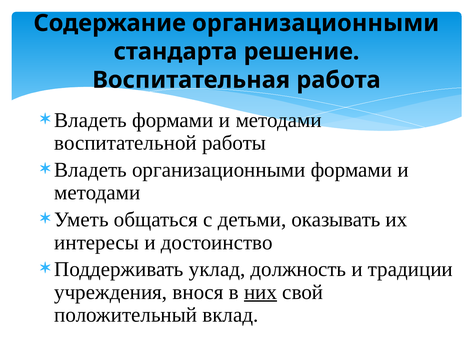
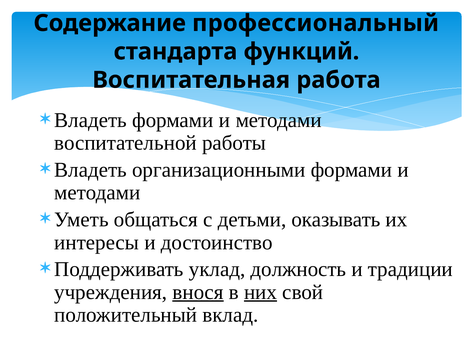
Содержание организационными: организационными -> профессиональный (316, 23)
решение: решение -> функций (301, 52)
внося underline: none -> present (198, 292)
